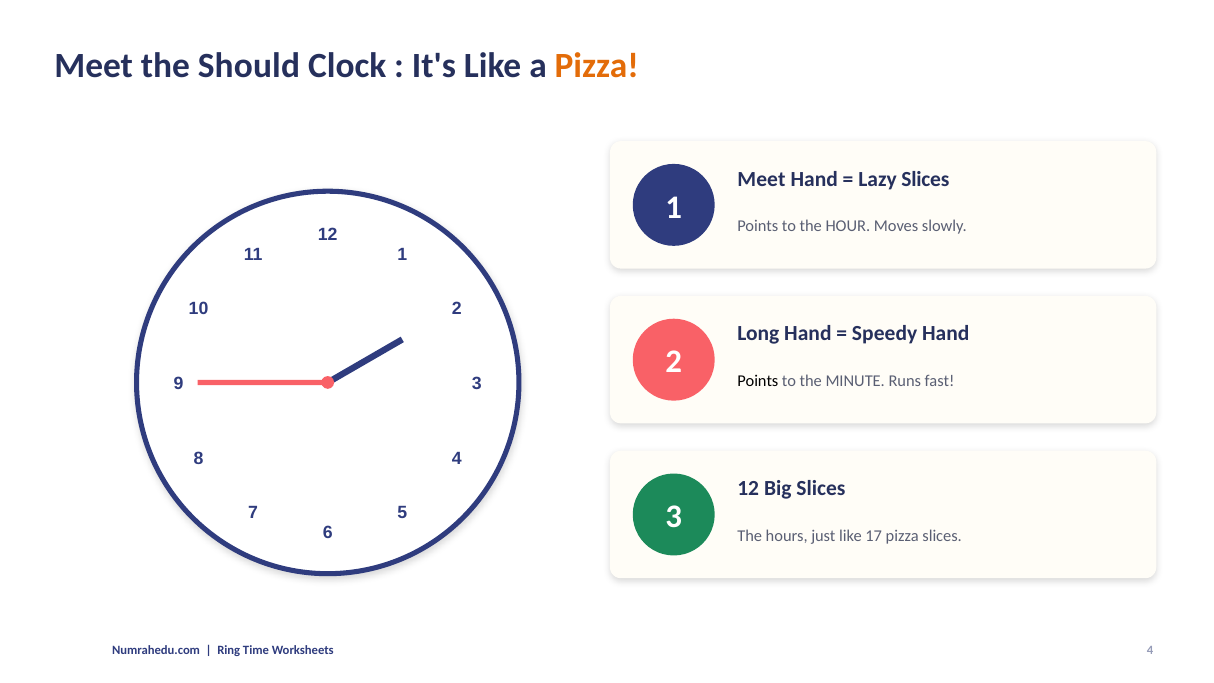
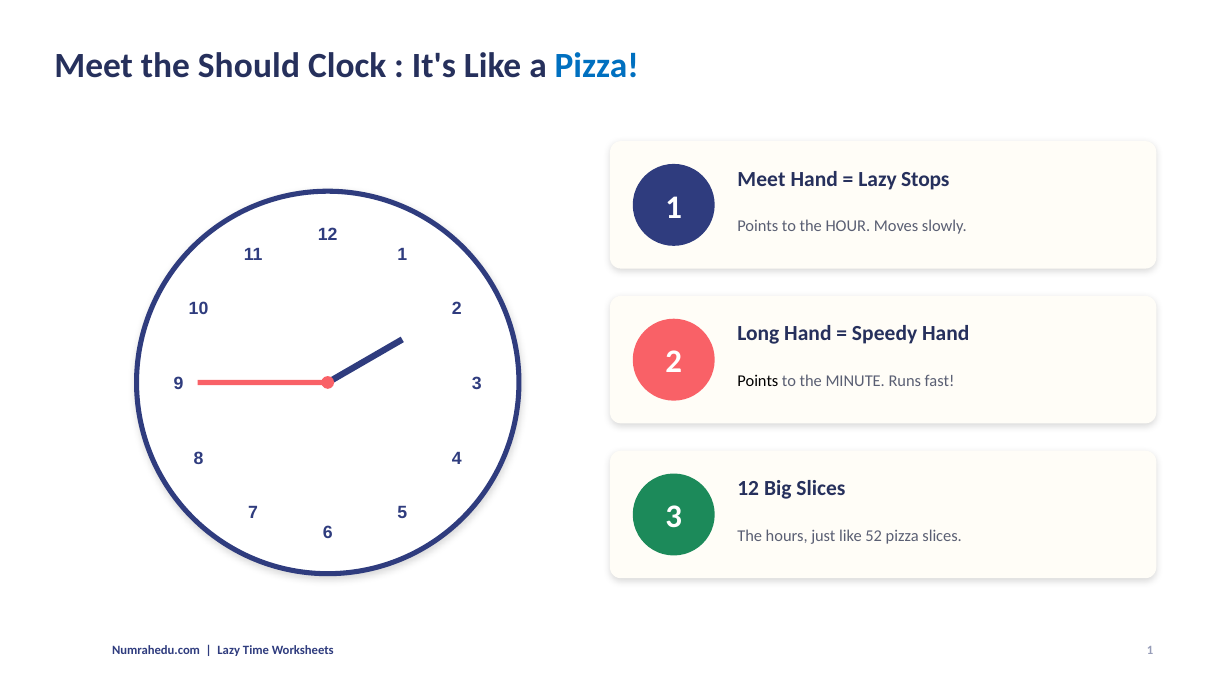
Pizza colour: orange -> blue (597, 66)
Lazy Slices: Slices -> Stops (925, 179)
17: 17 -> 52 (874, 536)
Ring: Ring -> Lazy (229, 650)
Worksheets 4: 4 -> 1 (1150, 650)
